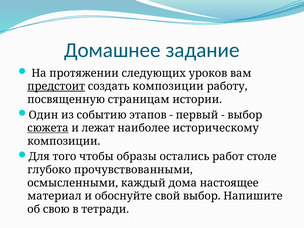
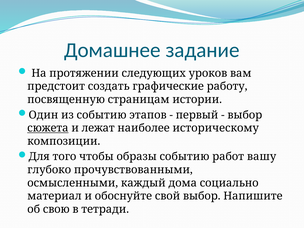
предстоит underline: present -> none (56, 86)
создать композиции: композиции -> графические (168, 86)
образы остались: остались -> событию (184, 157)
столе: столе -> вашу (262, 157)
настоящее: настоящее -> социально (229, 183)
